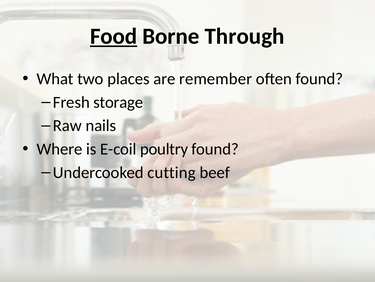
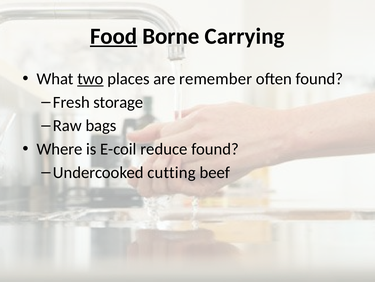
Through: Through -> Carrying (245, 36)
two underline: none -> present (90, 79)
nails: nails -> bags (101, 125)
poultry: poultry -> reduce (164, 149)
